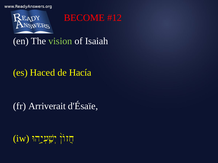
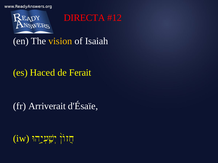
BECOME: BECOME -> DIRECTA (84, 18)
vision colour: light green -> yellow (60, 41)
Hacía: Hacía -> Ferait (80, 73)
